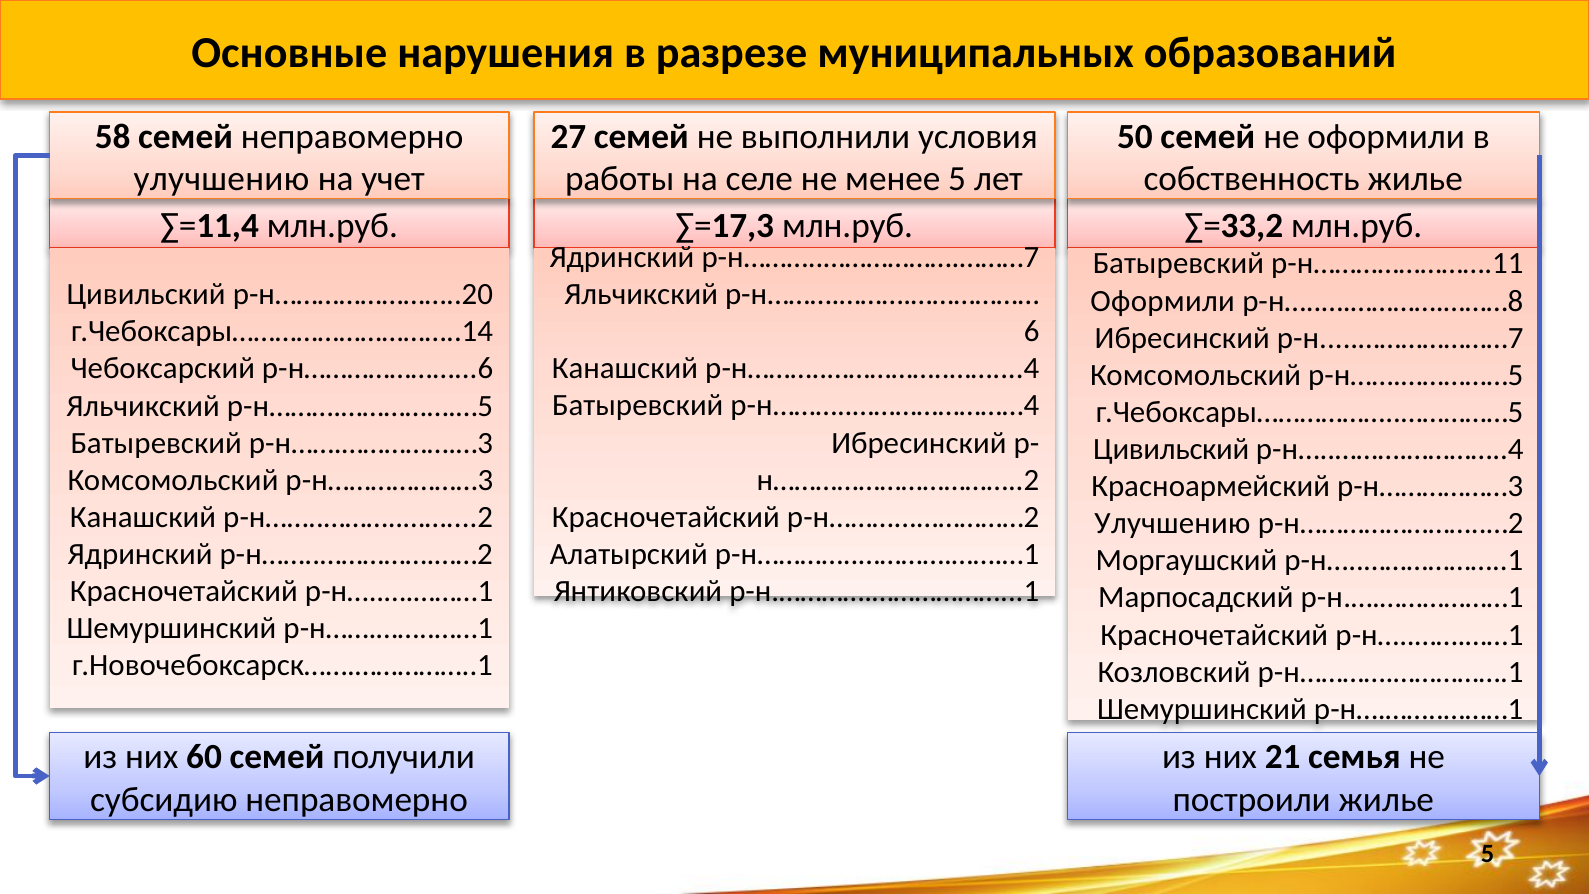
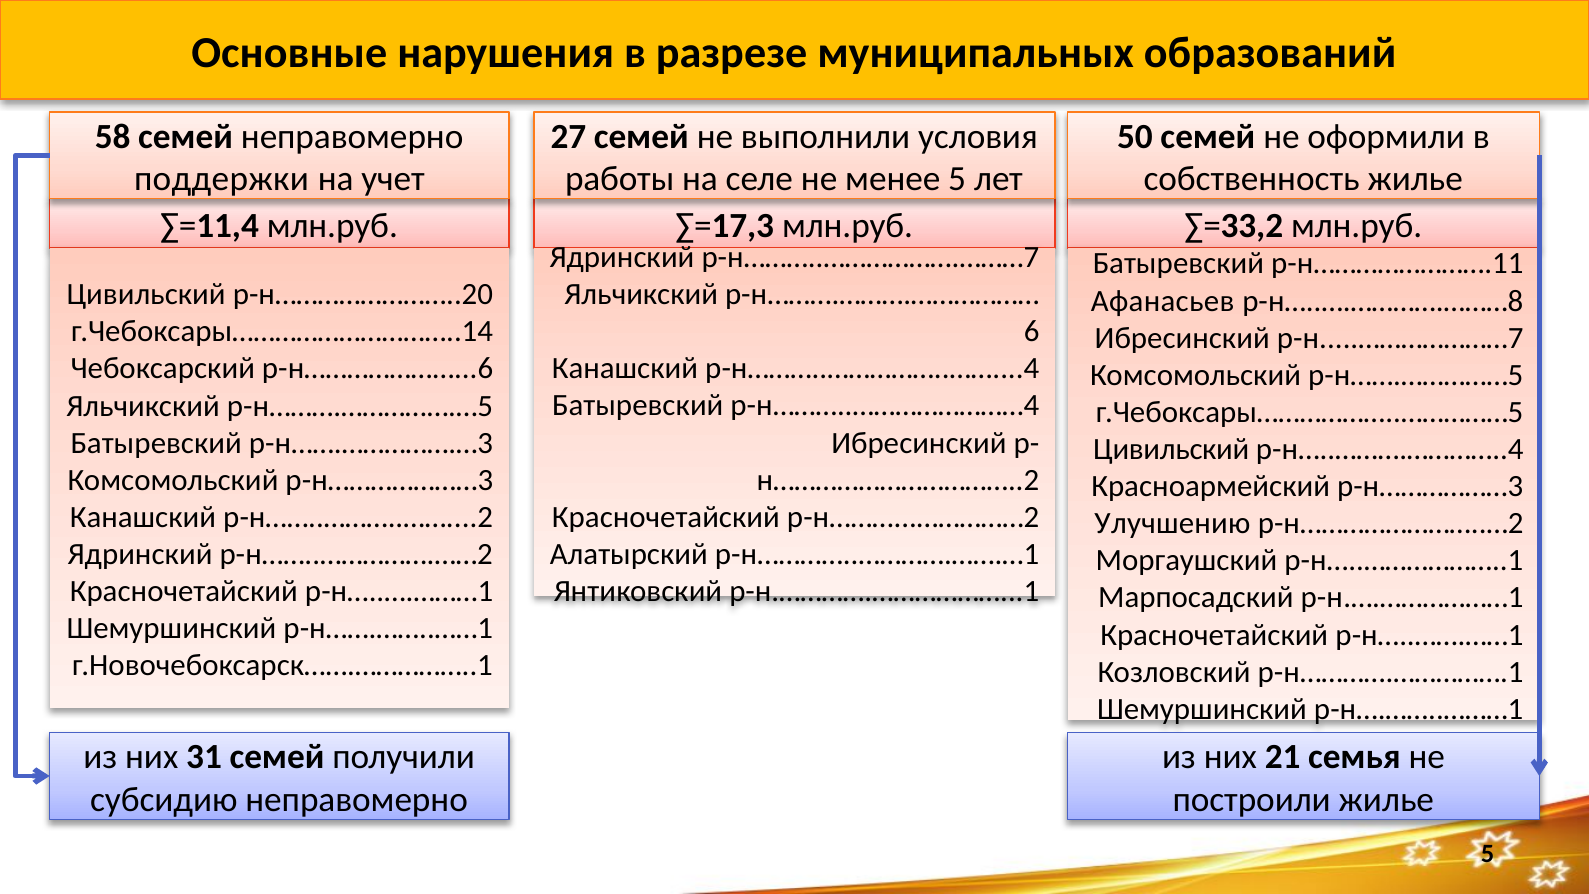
улучшению: улучшению -> поддержки (221, 179)
Оформили: Оформили -> Афанасьев (1163, 301)
60: 60 -> 31 (204, 757)
